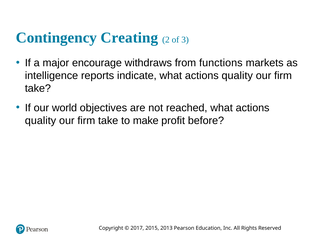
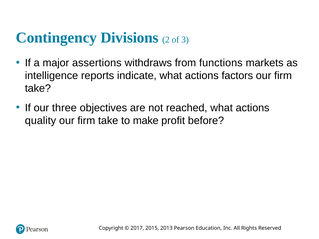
Creating: Creating -> Divisions (130, 38)
encourage: encourage -> assertions (97, 63)
indicate what actions quality: quality -> factors (237, 76)
world: world -> three (64, 108)
